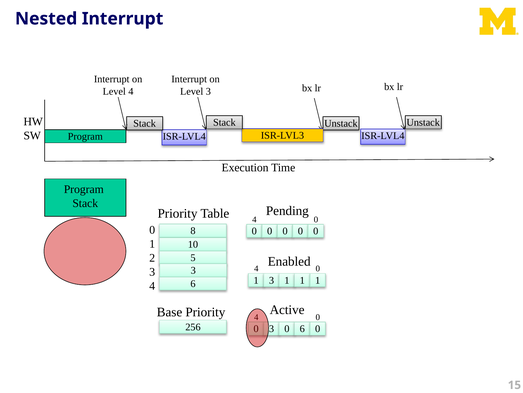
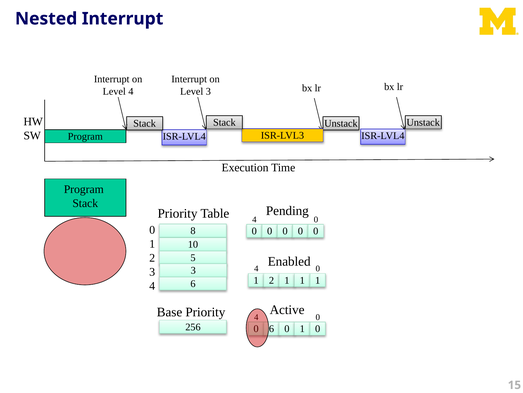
3: 3 -> 2 (272, 280)
3: 3 -> 6 (272, 328)
6: 6 -> 1 (302, 328)
